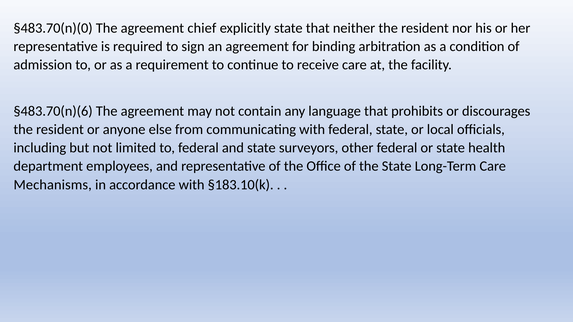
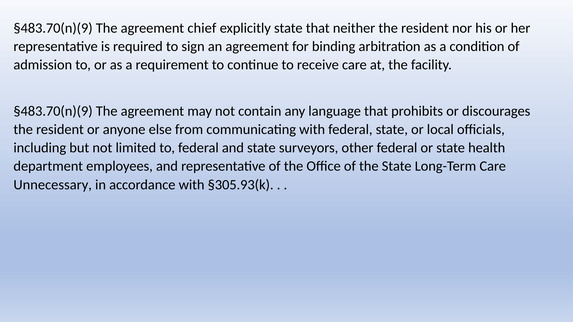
§483.70(n)(0: §483.70(n)(0 -> §483.70(n)(9 (53, 28)
§483.70(n)(6: §483.70(n)(6 -> §483.70(n)(9 (53, 111)
Mechanisms: Mechanisms -> Unnecessary (53, 185)
§183.10(k: §183.10(k -> §305.93(k (241, 185)
